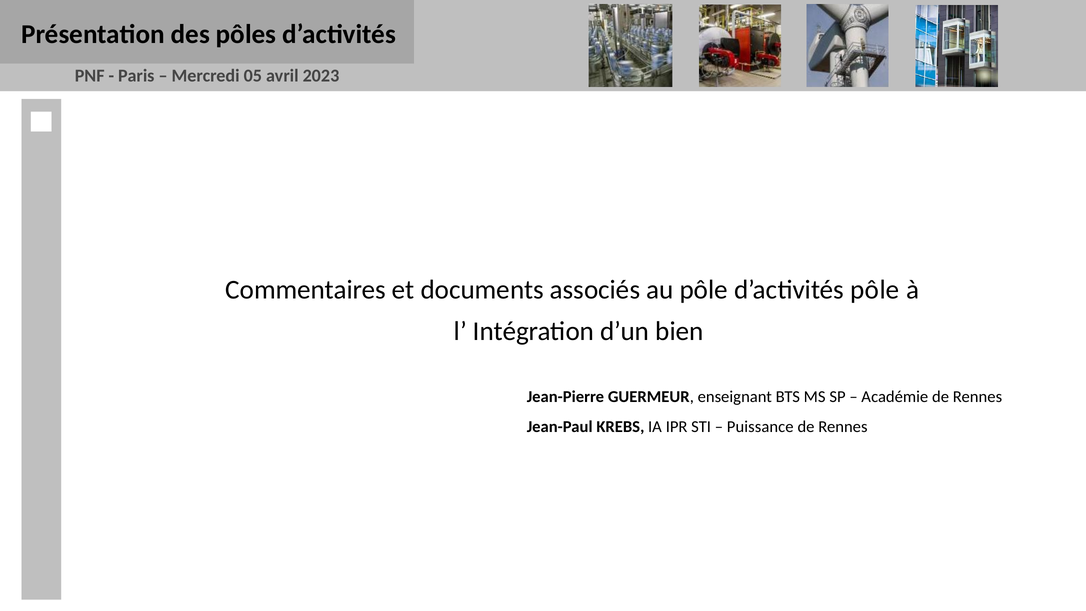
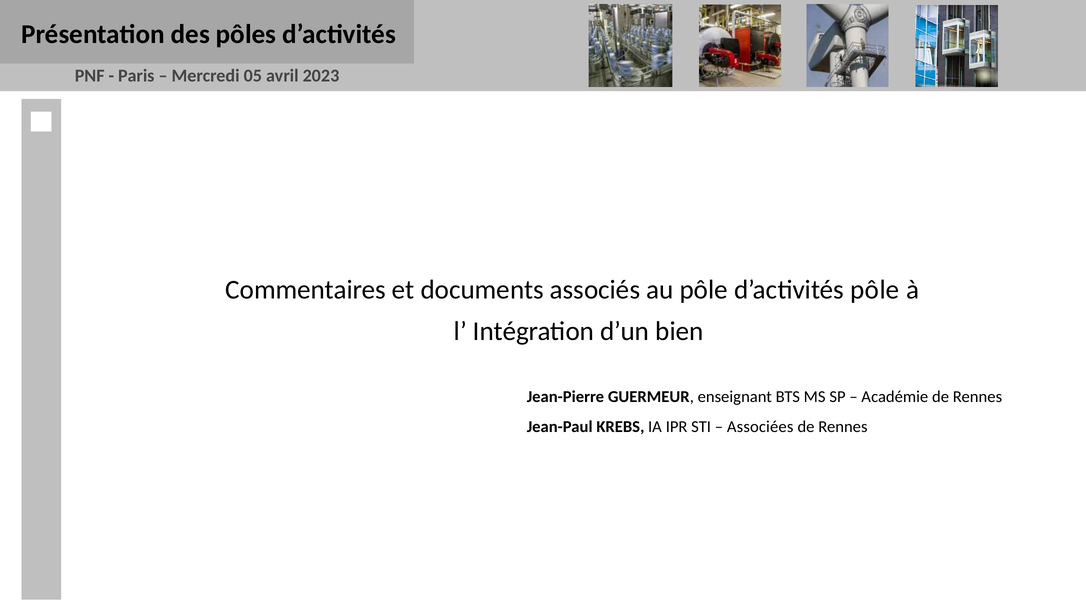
Puissance: Puissance -> Associées (760, 427)
